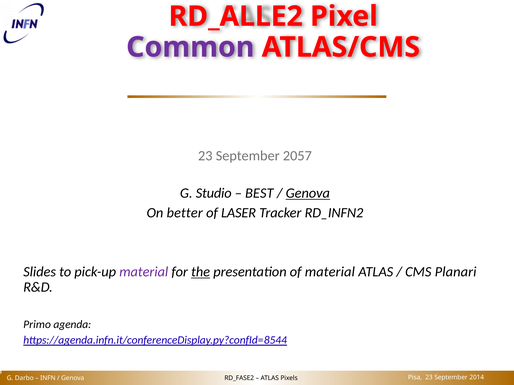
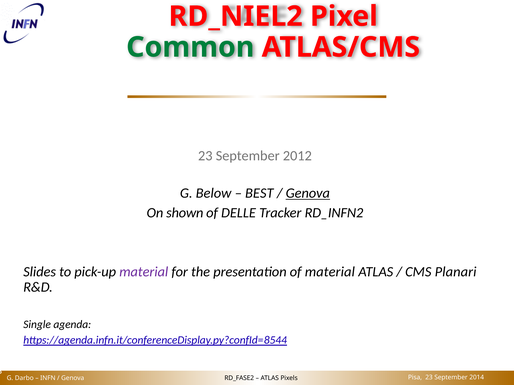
RD_ALLE2: RD_ALLE2 -> RD_NIEL2 (236, 16)
Common colour: purple -> green (190, 47)
2057: 2057 -> 2012 (297, 156)
Studio: Studio -> Below (214, 193)
better: better -> shown (185, 213)
LASER: LASER -> DELLE (239, 213)
the underline: present -> none (201, 272)
Primo: Primo -> Single (37, 325)
